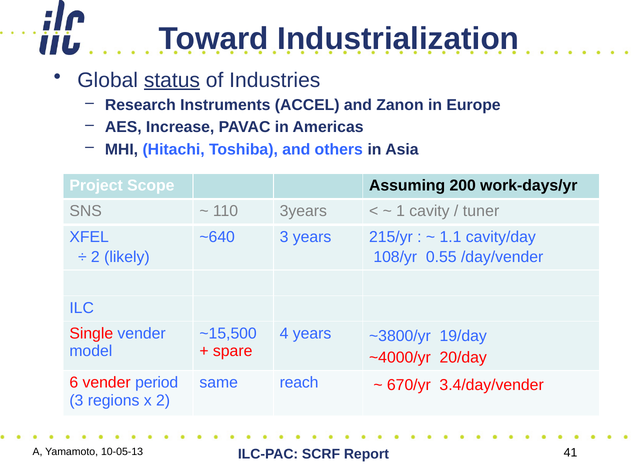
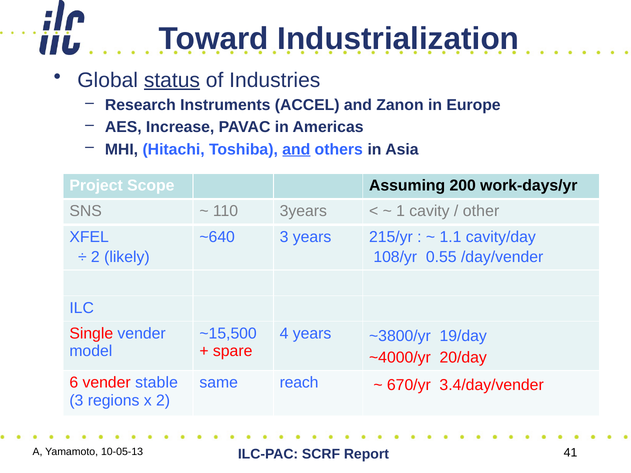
and underline: none -> present (296, 149)
tuner: tuner -> other (481, 211)
period: period -> stable (157, 383)
